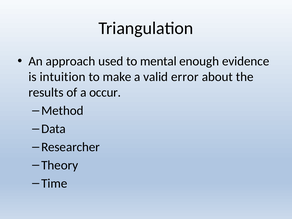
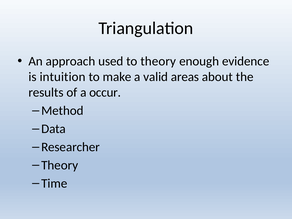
to mental: mental -> theory (158, 61)
error: error -> areas (185, 77)
